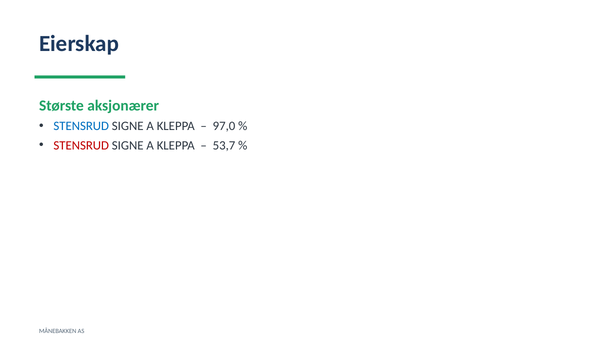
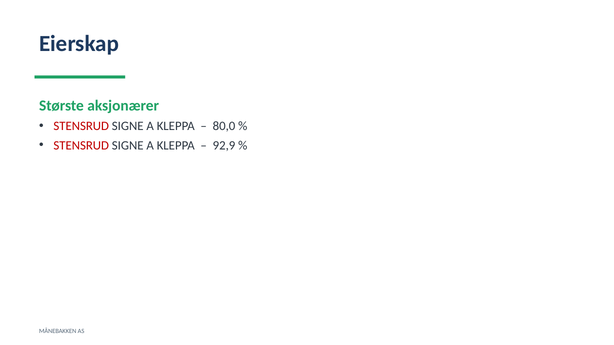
STENSRUD colour: blue -> red (81, 126)
97,0: 97,0 -> 80,0 (224, 126)
53,7: 53,7 -> 92,9 (224, 145)
